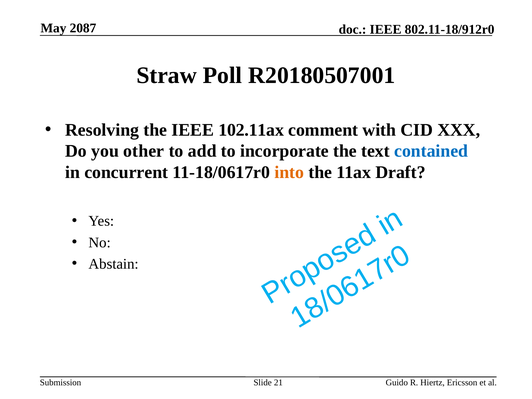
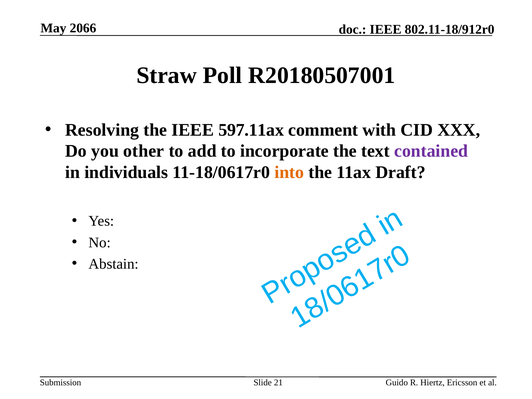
2087: 2087 -> 2066 (83, 28)
102.11ax: 102.11ax -> 597.11ax (251, 130)
contained colour: blue -> purple (431, 151)
concurrent: concurrent -> individuals (126, 172)
